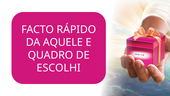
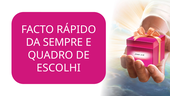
AQUELE: AQUELE -> SEMPRE (63, 42)
